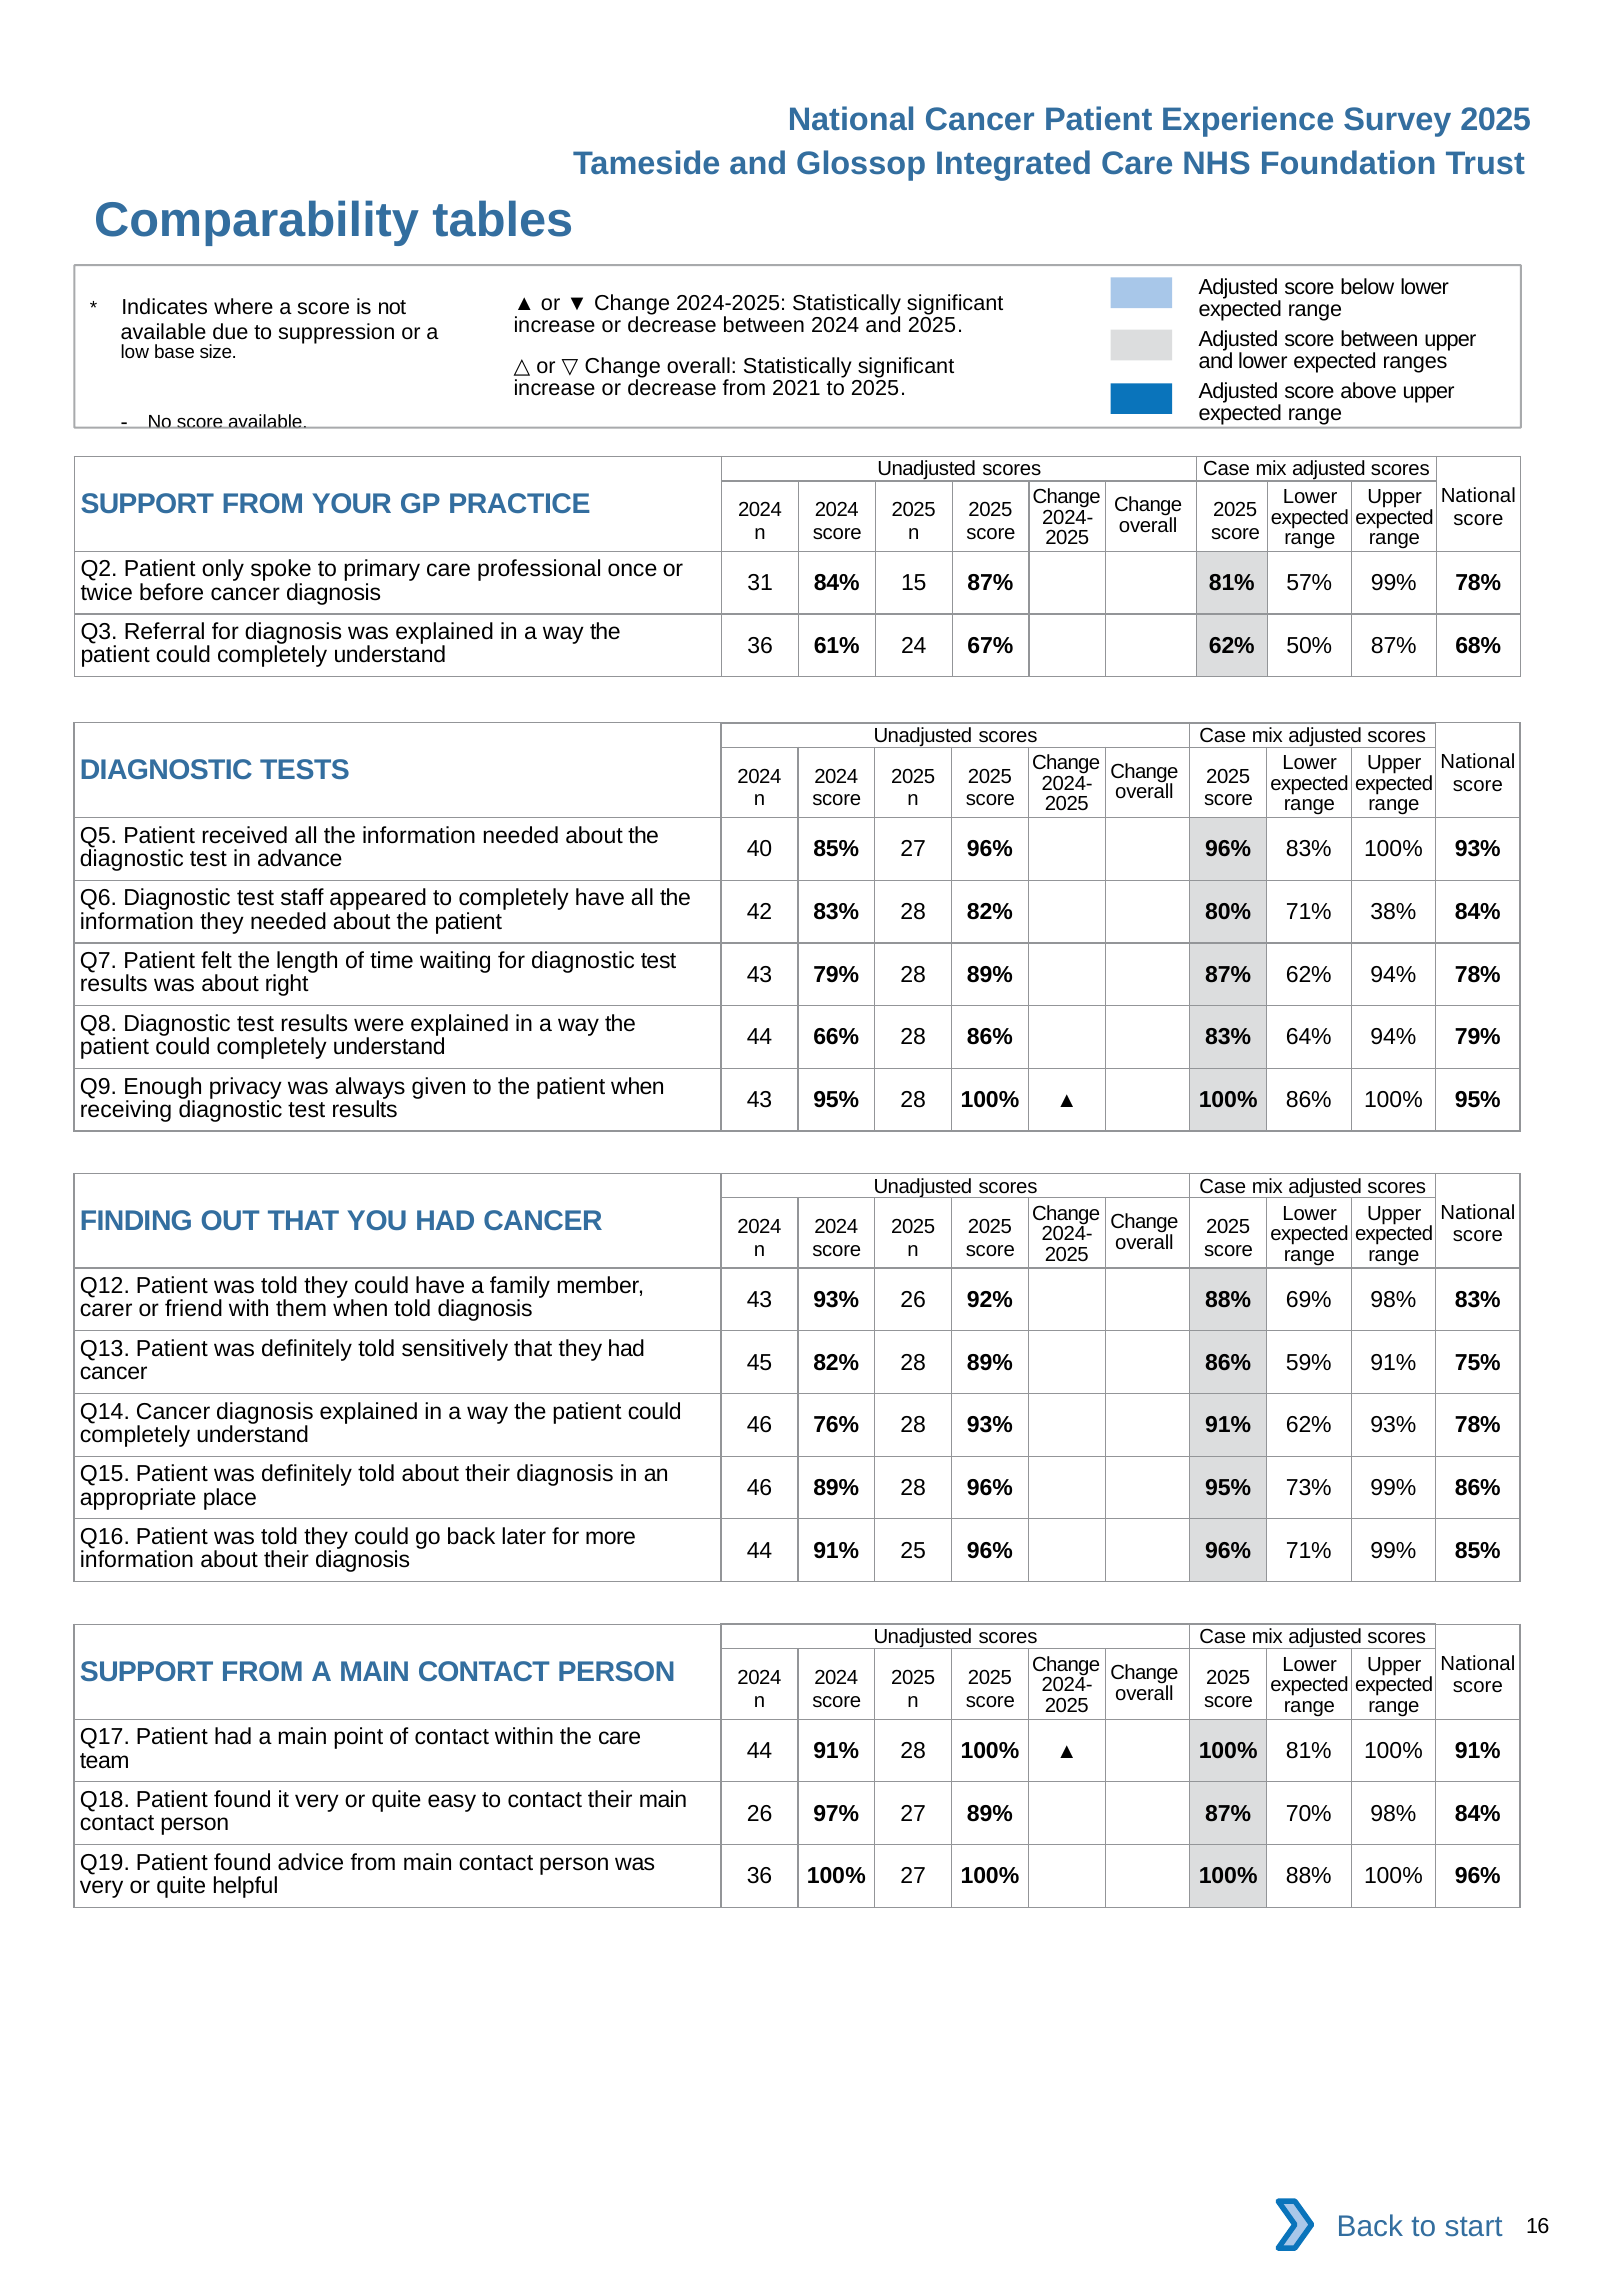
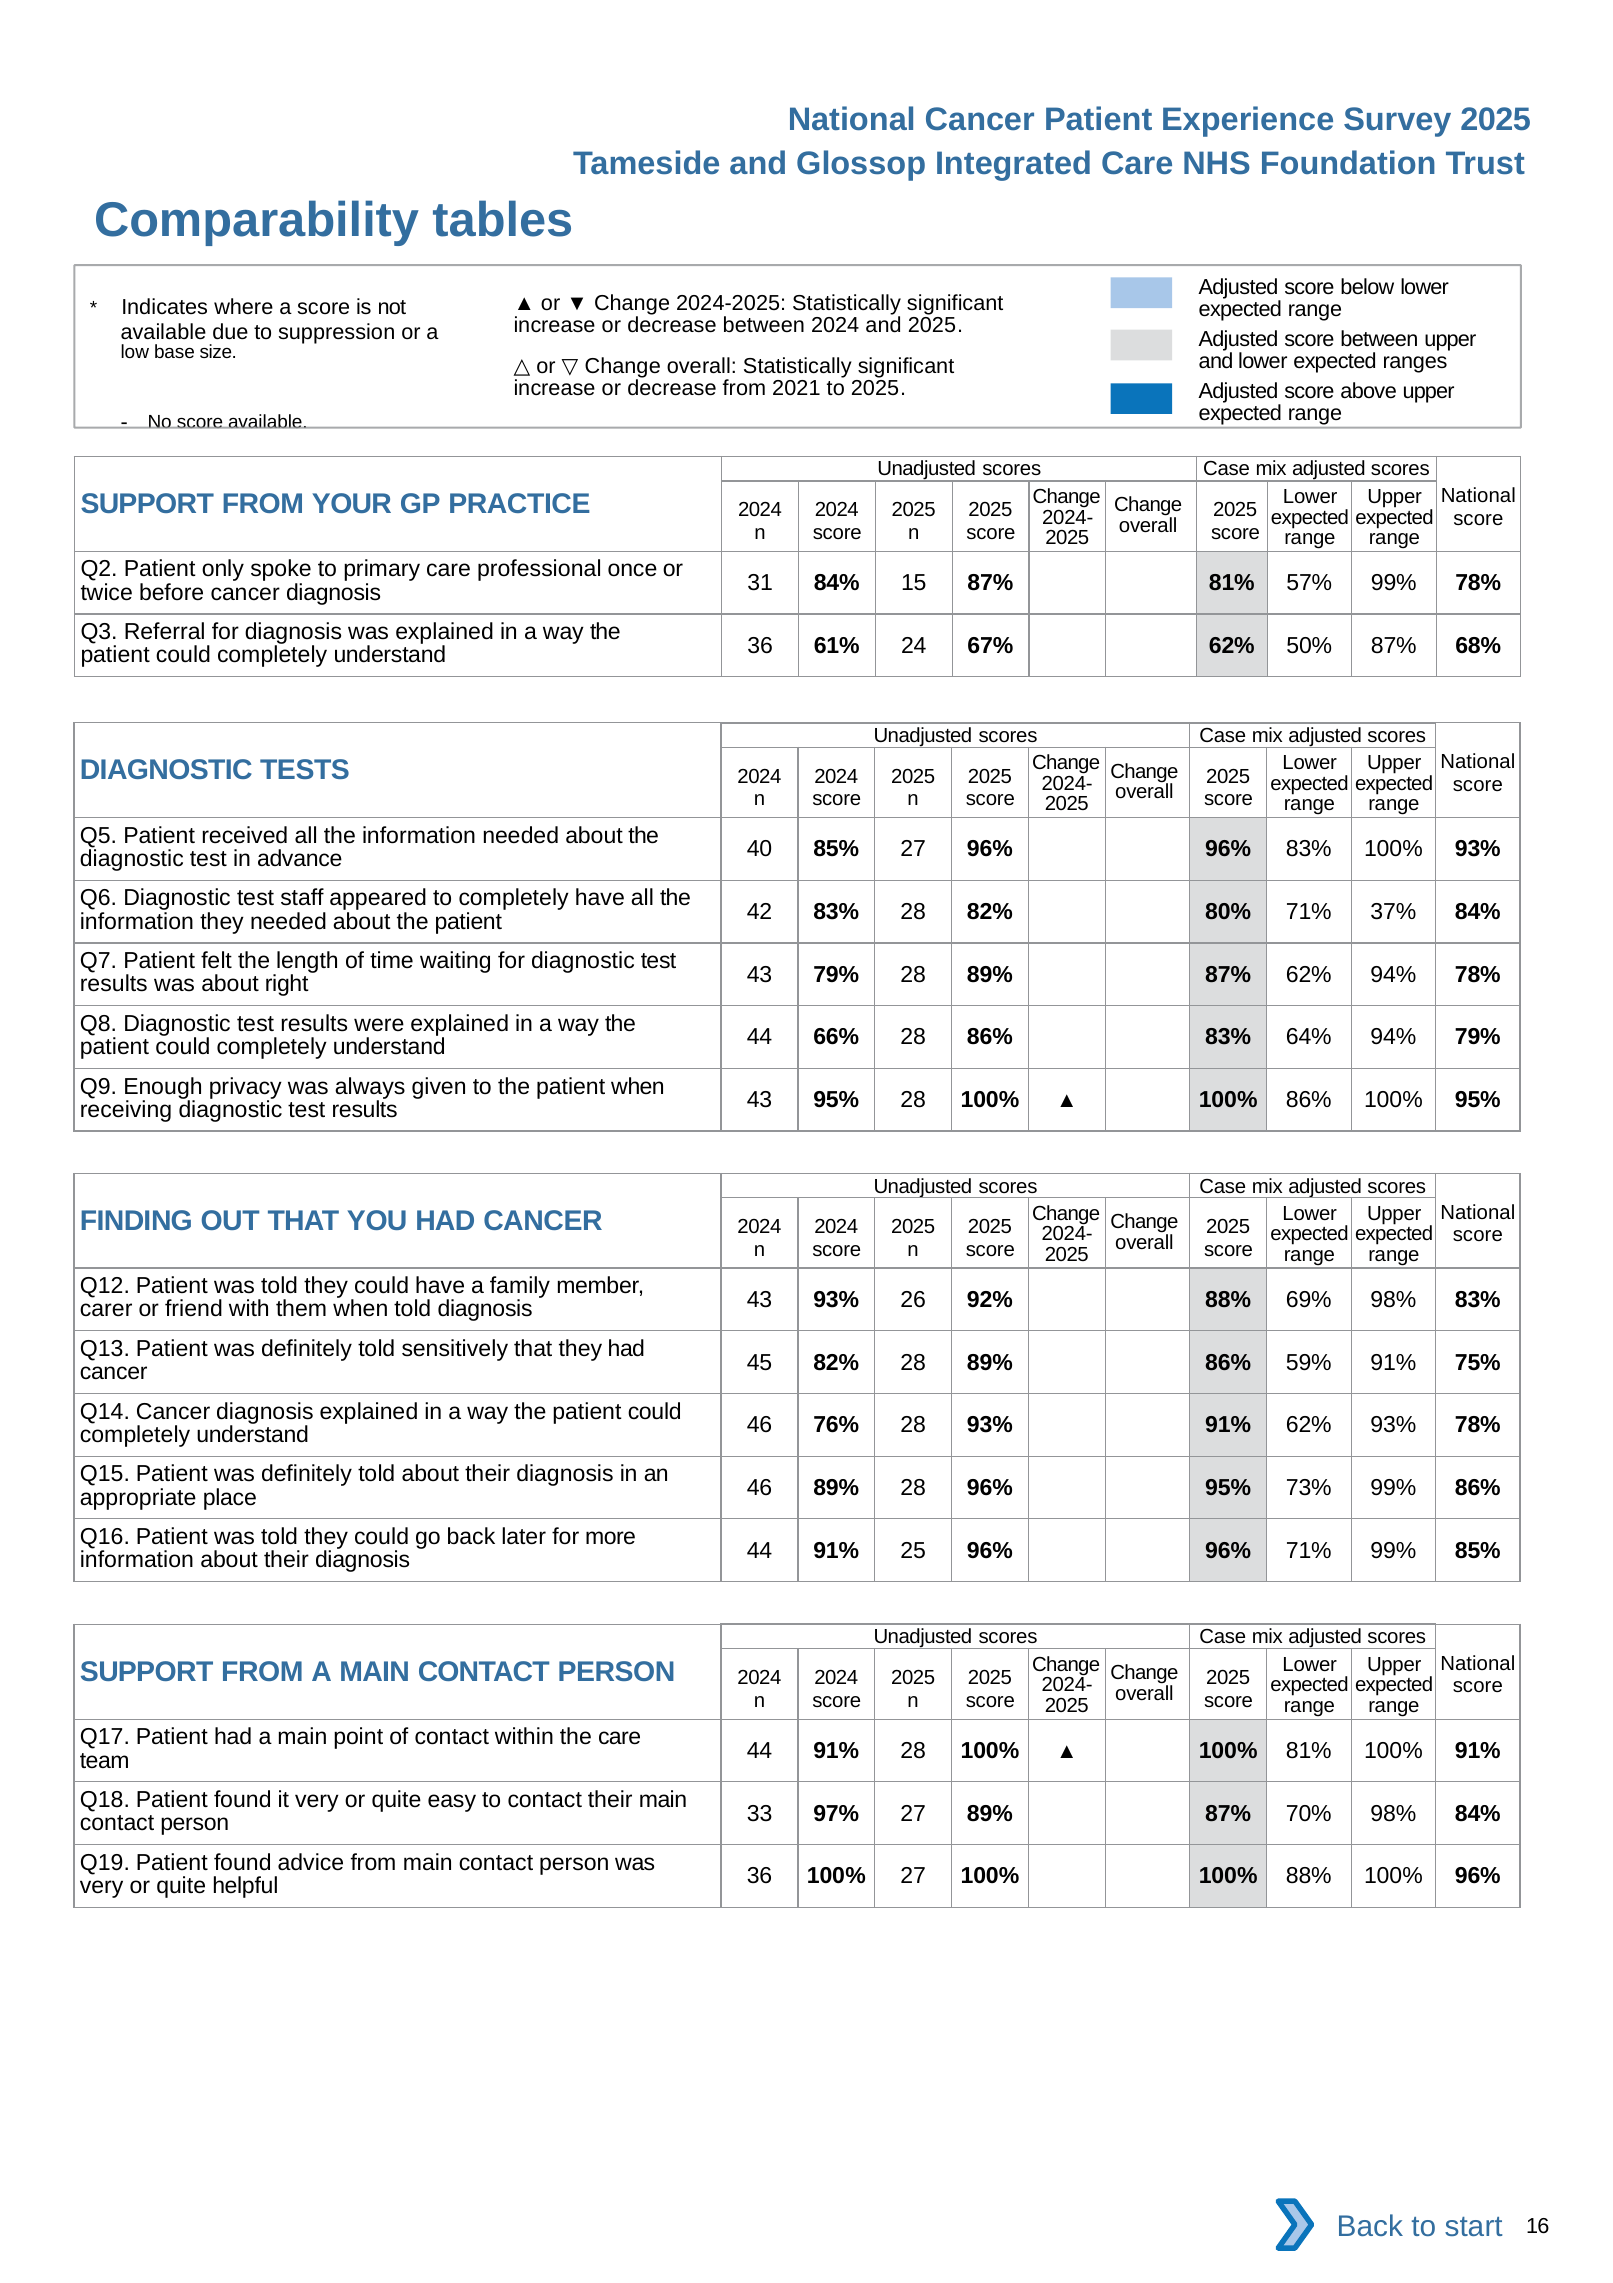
38%: 38% -> 37% (1393, 912)
person 26: 26 -> 33 (760, 1813)
